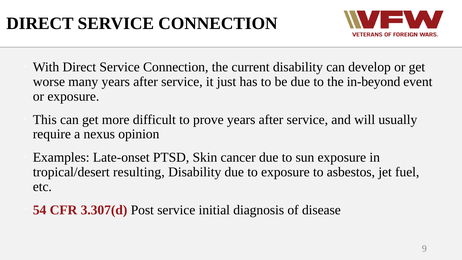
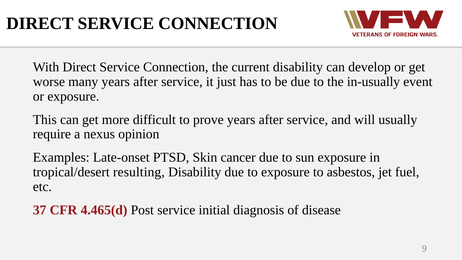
in-beyond: in-beyond -> in-usually (374, 82)
54: 54 -> 37 (40, 210)
3.307(d: 3.307(d -> 4.465(d (104, 210)
